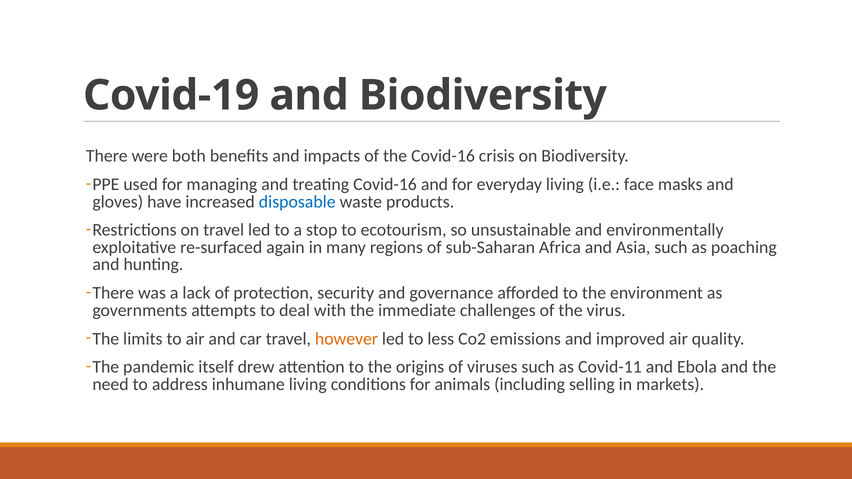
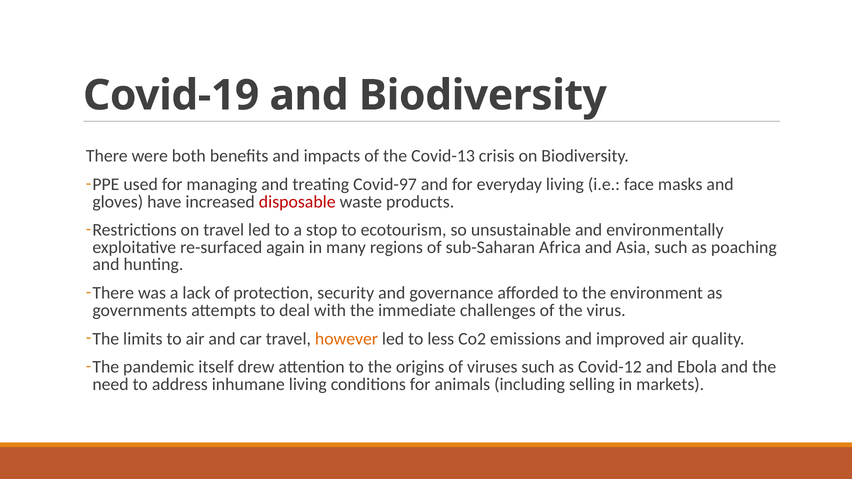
the Covid-16: Covid-16 -> Covid-13 (443, 156)
treating Covid-16: Covid-16 -> Covid-97 (385, 185)
disposable colour: blue -> red (297, 202)
Covid-11: Covid-11 -> Covid-12 (610, 367)
